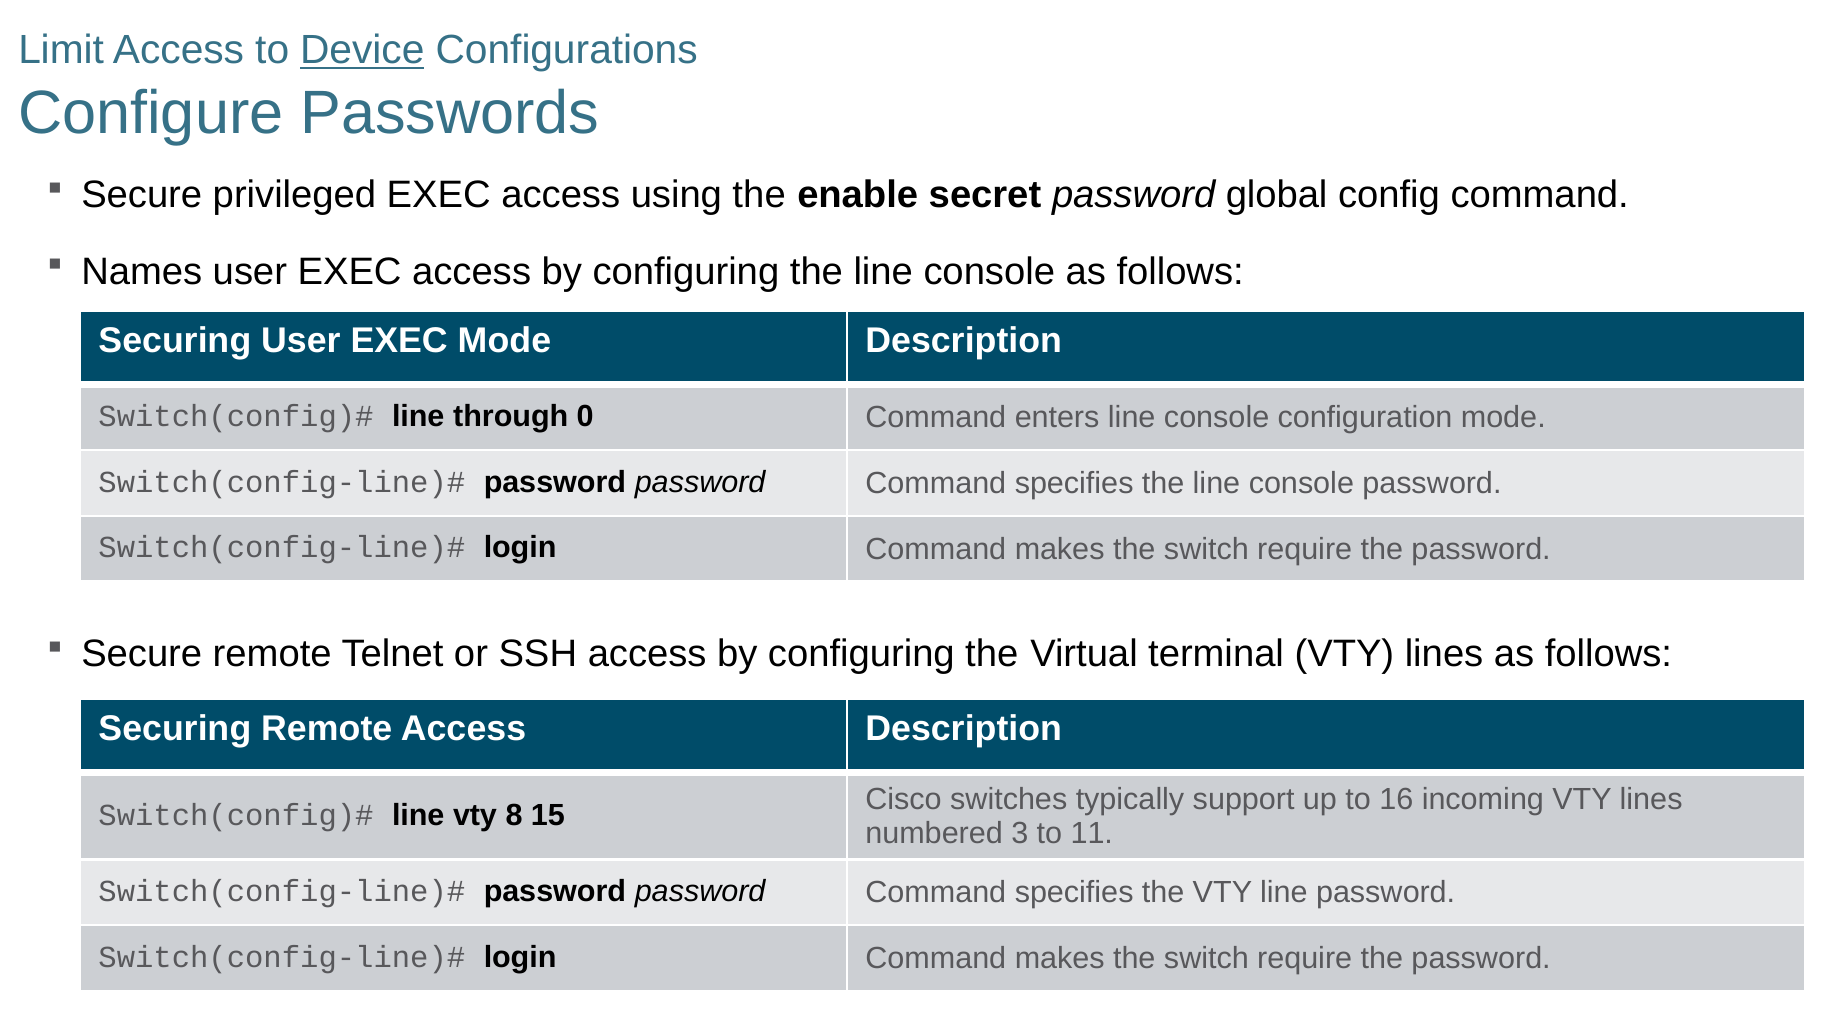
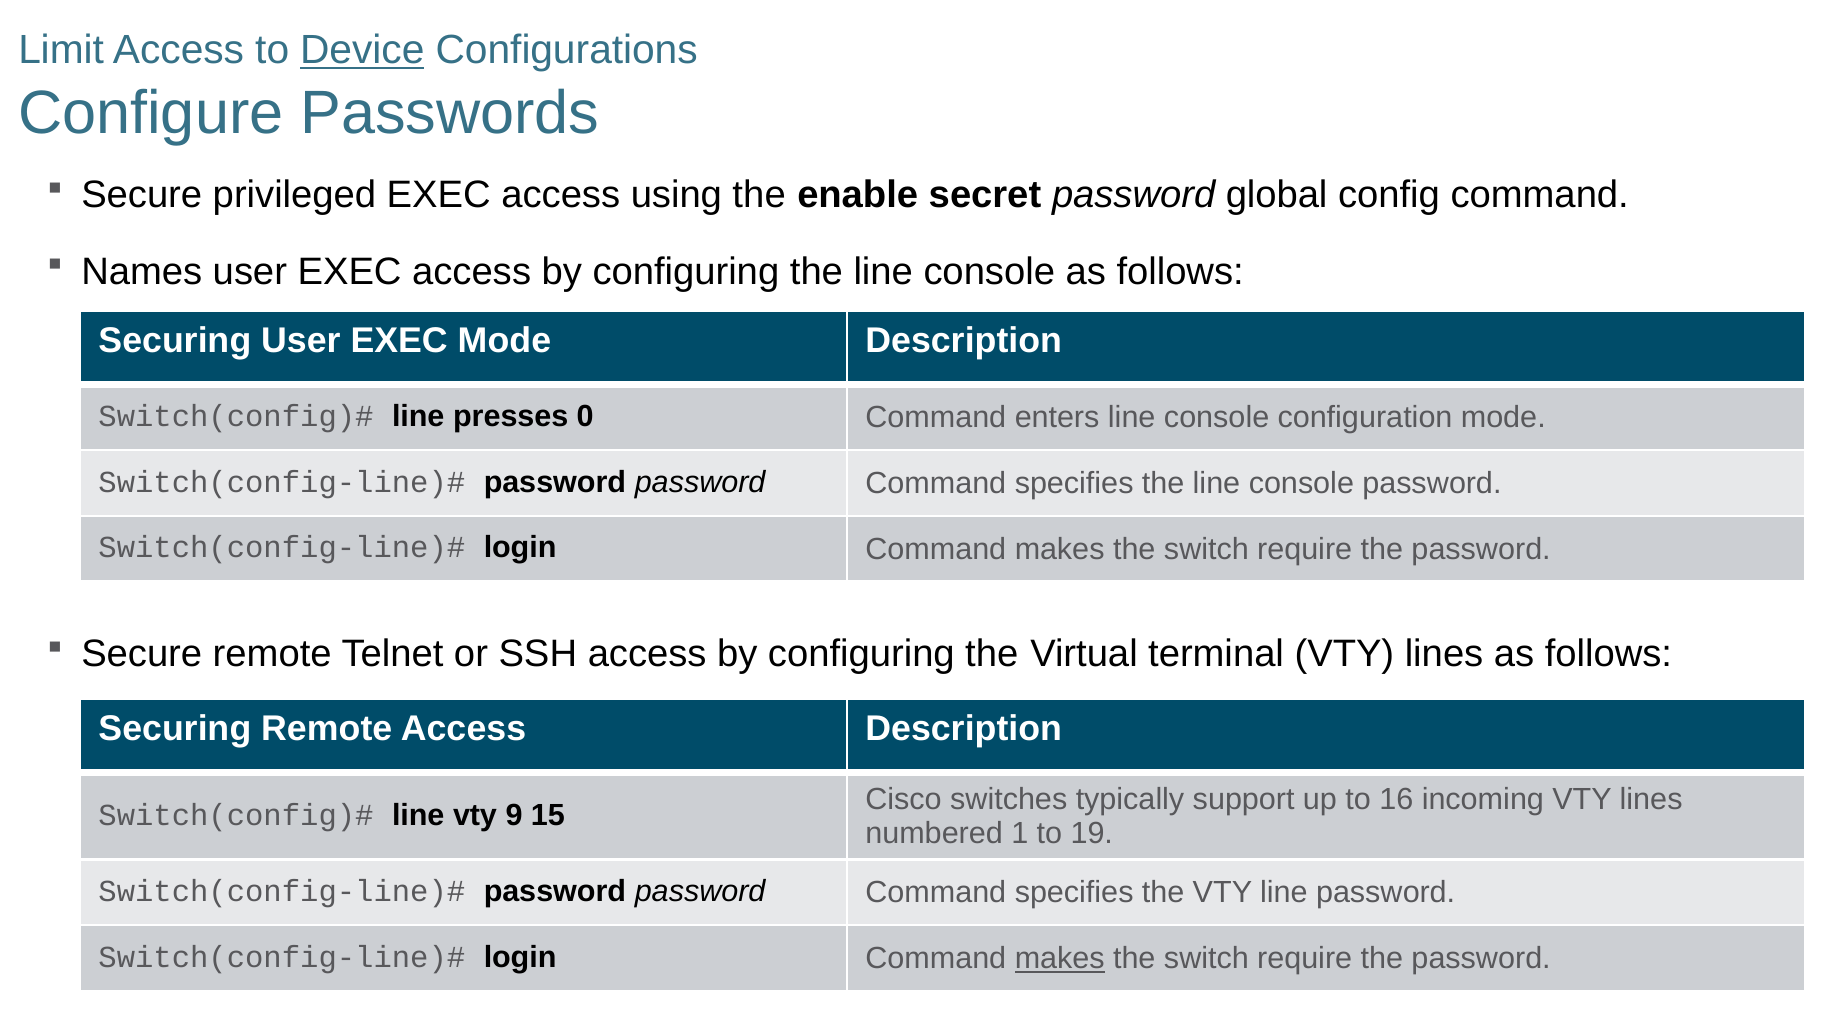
through: through -> presses (511, 417)
8: 8 -> 9 (514, 815)
3: 3 -> 1 (1020, 834)
11: 11 -> 19 (1092, 834)
makes underline: none -> present (1060, 959)
